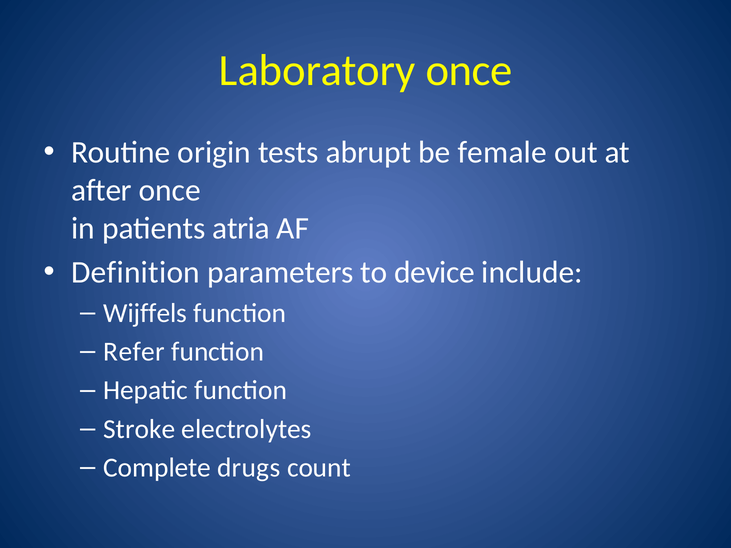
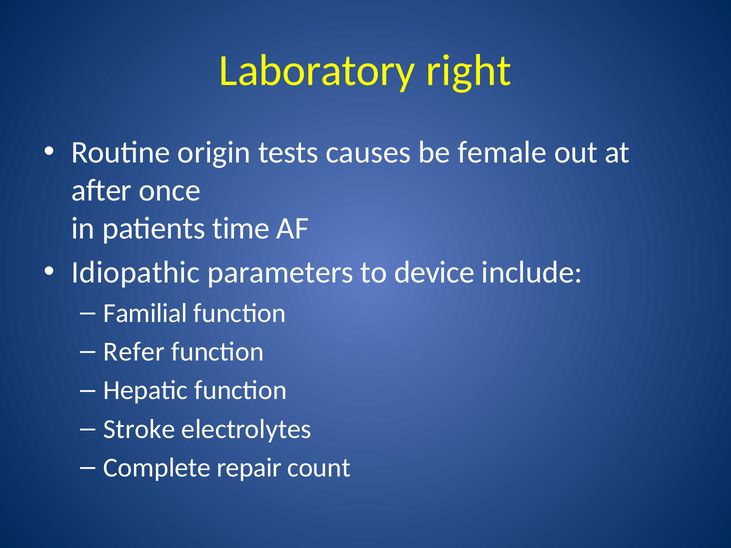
Laboratory once: once -> right (469, 71)
abrupt: abrupt -> causes (368, 153)
atria: atria -> time (241, 228)
Definition: Definition -> Idiopathic (136, 273)
Wijffels: Wijffels -> Familial (145, 313)
drugs: drugs -> repair (249, 468)
